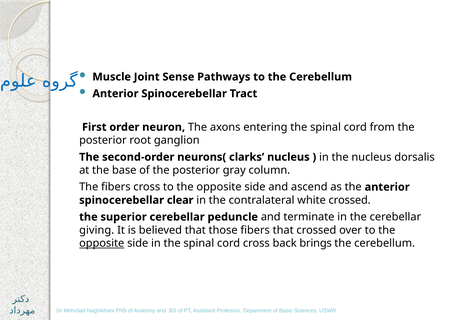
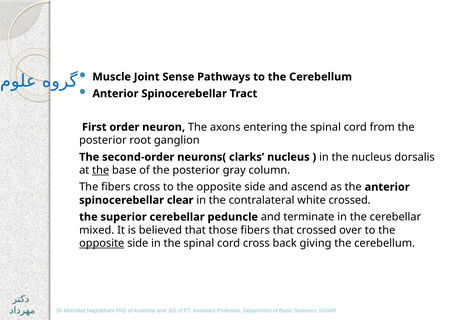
the underline: none -> present (101, 171)
giving: giving -> mixed (97, 230)
brings: brings -> giving (316, 244)
